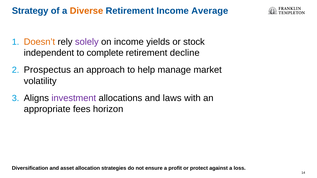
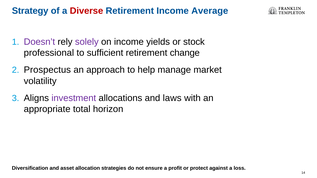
Diverse colour: orange -> red (86, 11)
Doesn’t colour: orange -> purple (39, 42)
independent: independent -> professional (49, 53)
complete: complete -> sufficient (105, 53)
decline: decline -> change (185, 53)
fees: fees -> total (82, 109)
